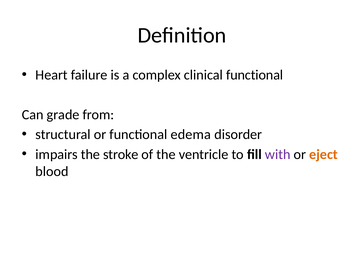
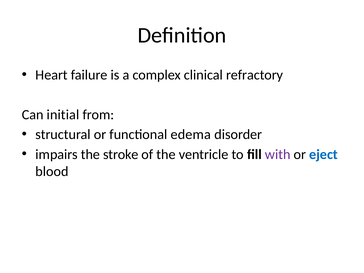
clinical functional: functional -> refractory (255, 75)
grade: grade -> initial (63, 115)
eject colour: orange -> blue (324, 154)
